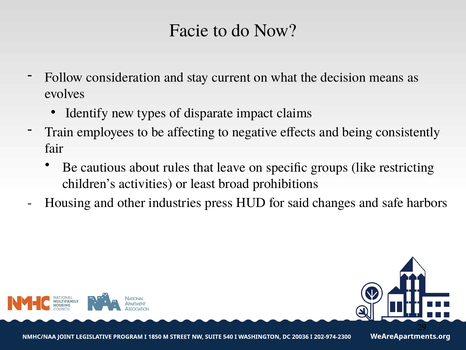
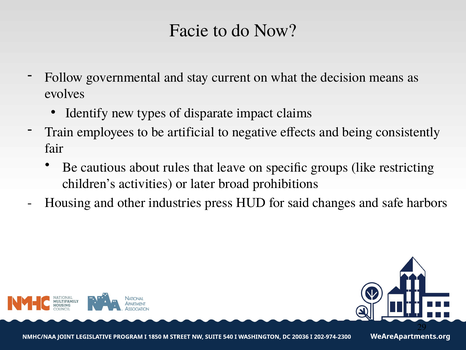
consideration: consideration -> governmental (123, 77)
affecting: affecting -> artificial (191, 132)
least: least -> later (203, 183)
